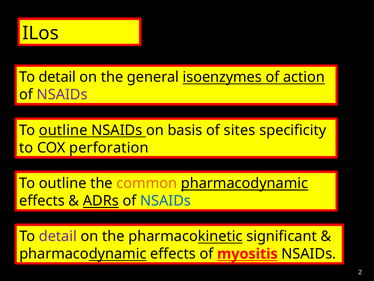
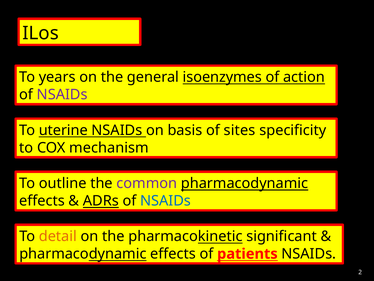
detail: detail -> years (57, 77)
outline: outline -> uterine (63, 130)
perforation: perforation -> mechanism (109, 147)
common colour: orange -> purple (147, 183)
detail colour: purple -> orange (58, 236)
myositis: myositis -> patients (247, 253)
